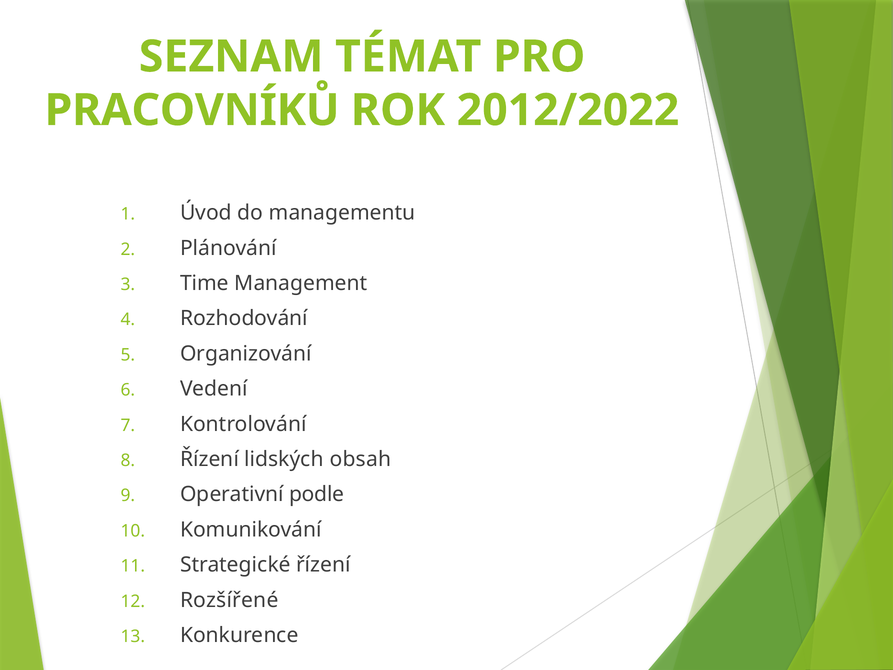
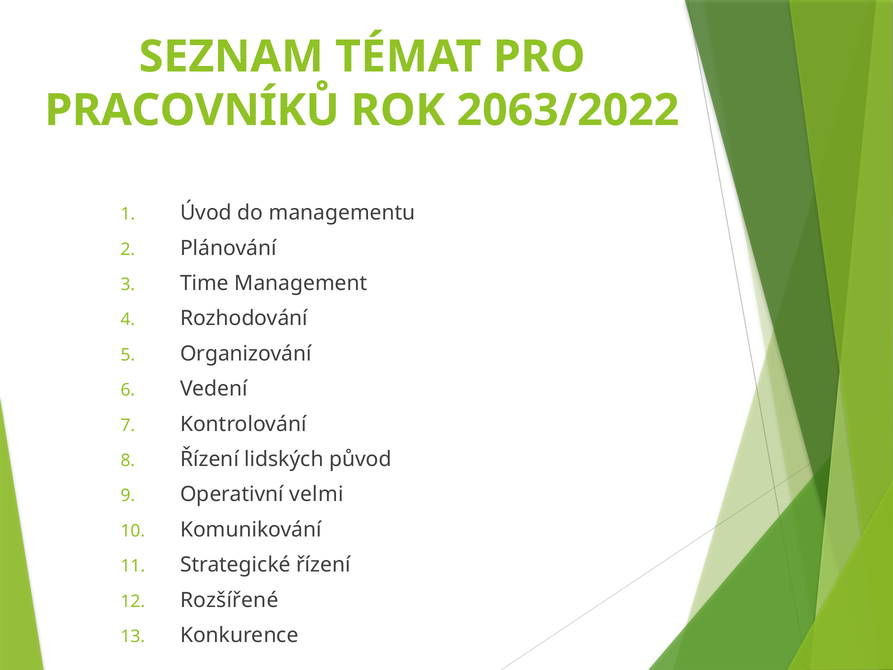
2012/2022: 2012/2022 -> 2063/2022 (568, 110)
obsah: obsah -> původ (360, 459)
podle: podle -> velmi (316, 494)
